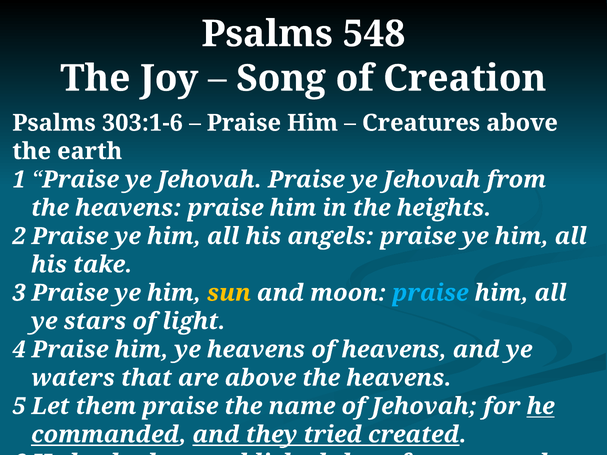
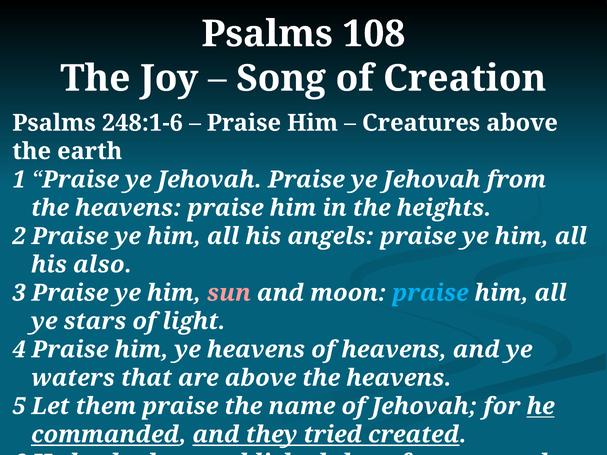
548: 548 -> 108 (374, 34)
303:1-6: 303:1-6 -> 248:1-6 (142, 123)
his take: take -> also (103, 265)
sun colour: yellow -> pink (229, 293)
